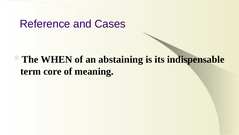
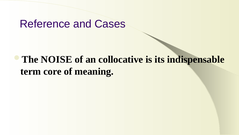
WHEN: WHEN -> NOISE (56, 59)
abstaining: abstaining -> collocative (121, 59)
